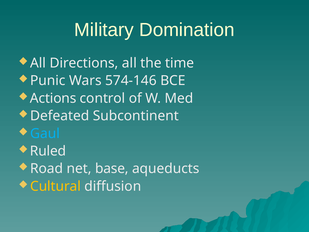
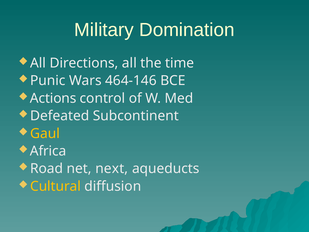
574-146: 574-146 -> 464-146 (131, 81)
Gaul colour: light blue -> yellow (45, 133)
Ruled: Ruled -> Africa (48, 151)
base: base -> next (112, 169)
